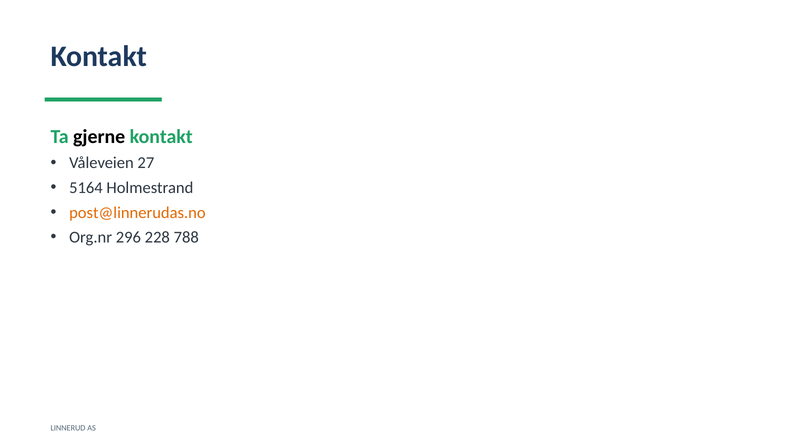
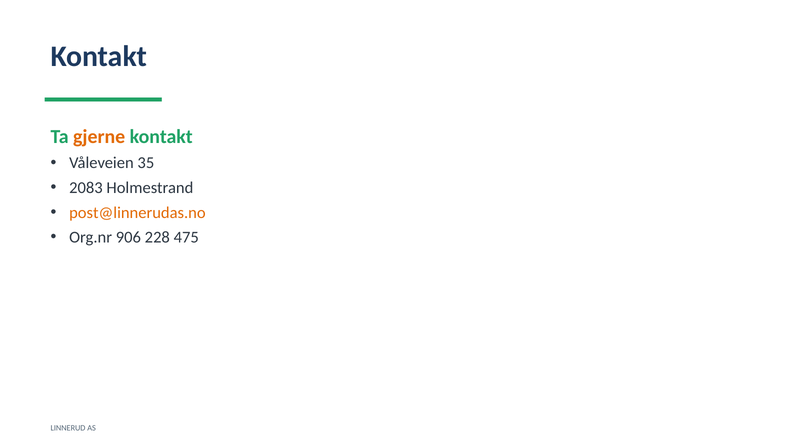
gjerne colour: black -> orange (99, 137)
27: 27 -> 35 (146, 163)
5164: 5164 -> 2083 (86, 188)
296: 296 -> 906 (128, 238)
788: 788 -> 475 (186, 238)
